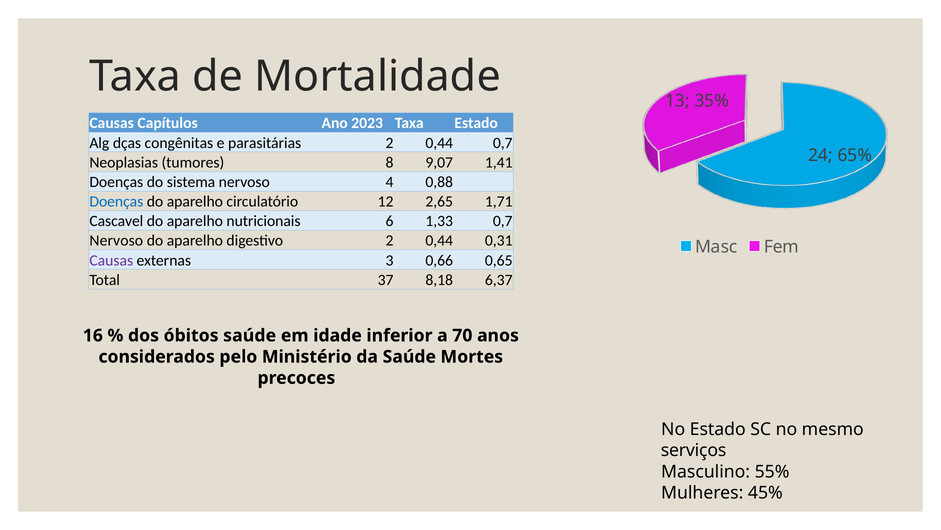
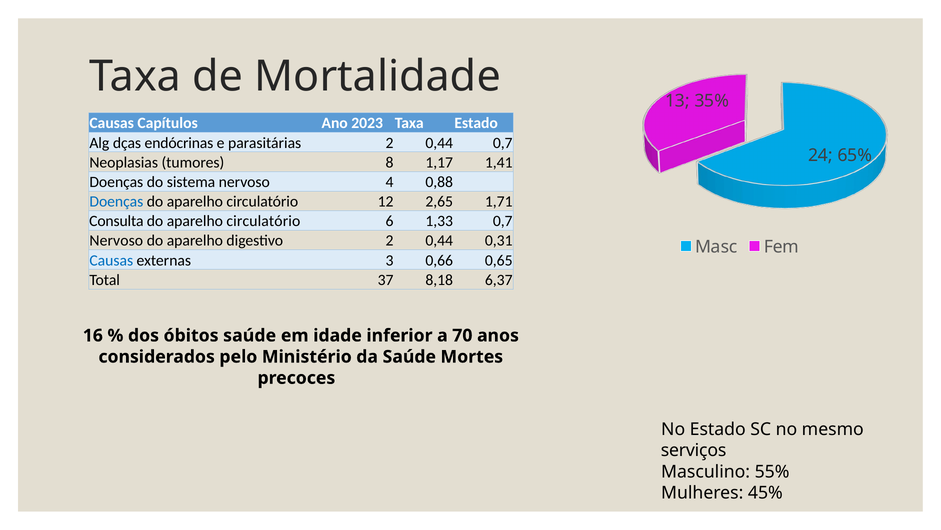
congênitas: congênitas -> endócrinas (179, 143)
9,07: 9,07 -> 1,17 (439, 162)
Cascavel: Cascavel -> Consulta (116, 221)
nutricionais: nutricionais -> circulatório (263, 221)
Causas colour: purple -> blue (111, 260)
